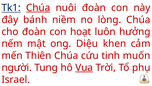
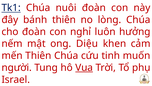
Chúa underline: present -> none (38, 8)
bánh niềm: niềm -> thiên (64, 20)
hoạt: hoạt -> nghỉ (81, 32)
